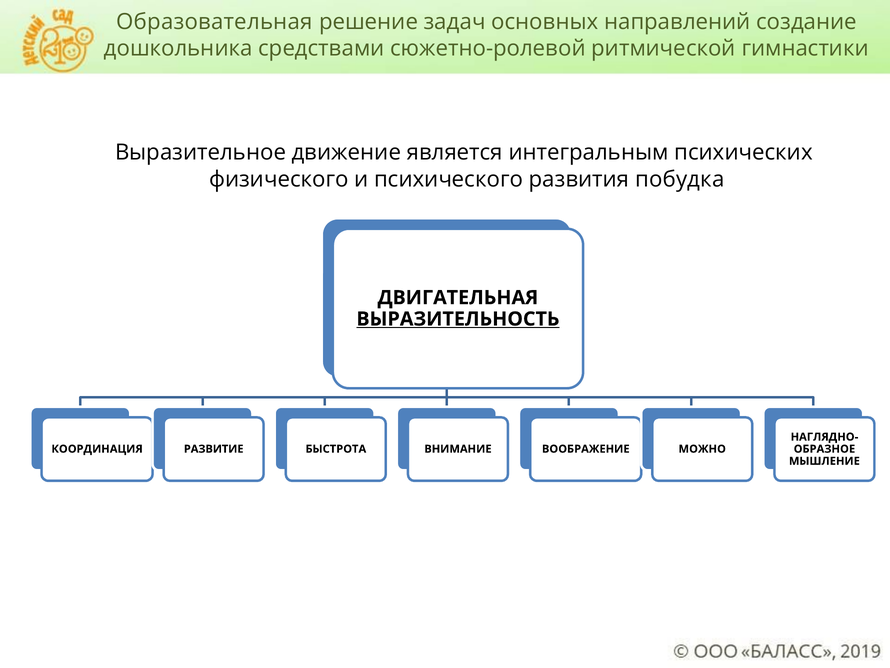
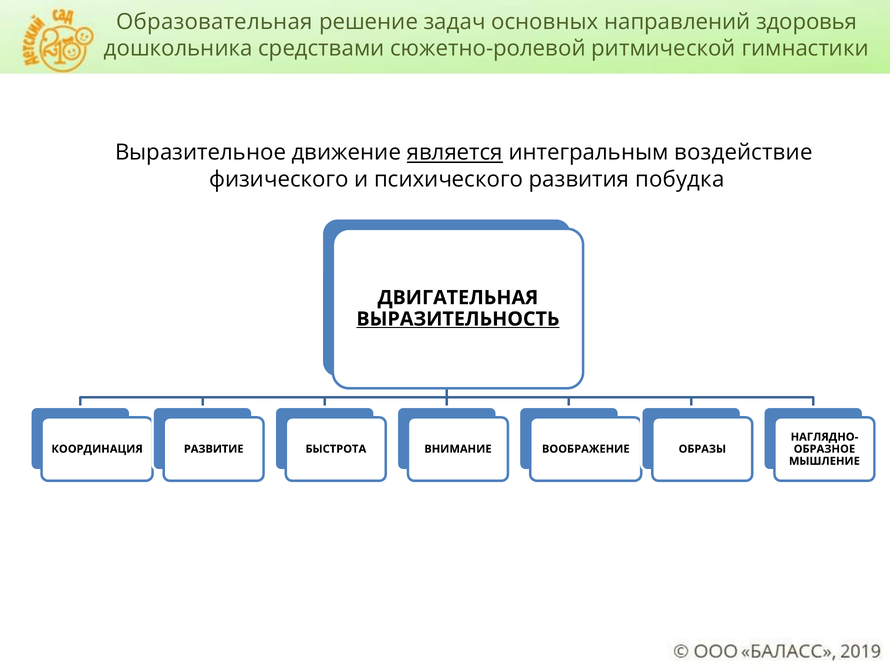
создание: создание -> здоровья (807, 22)
является underline: none -> present (455, 152)
психических: психических -> воздействие (743, 152)
МОЖНО: МОЖНО -> ОБРАЗЫ (702, 449)
